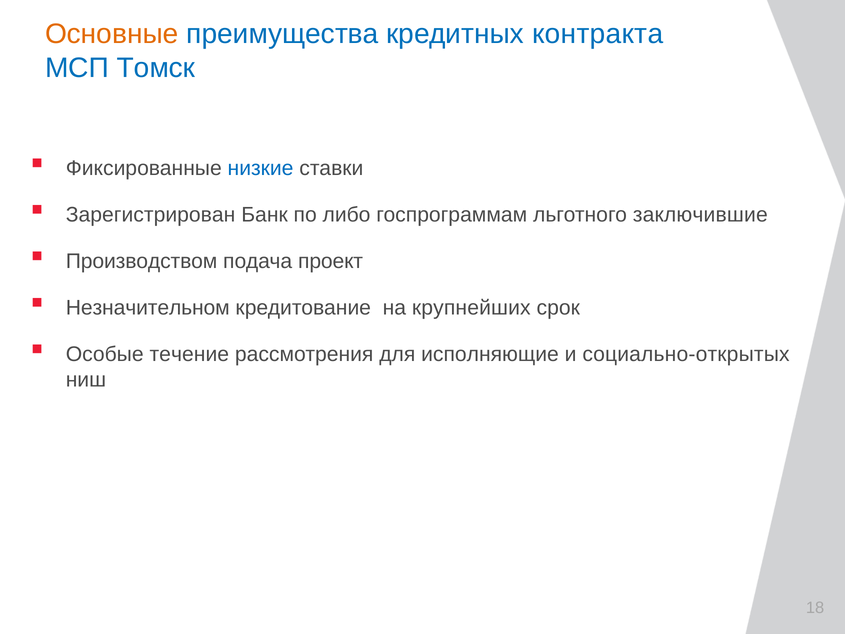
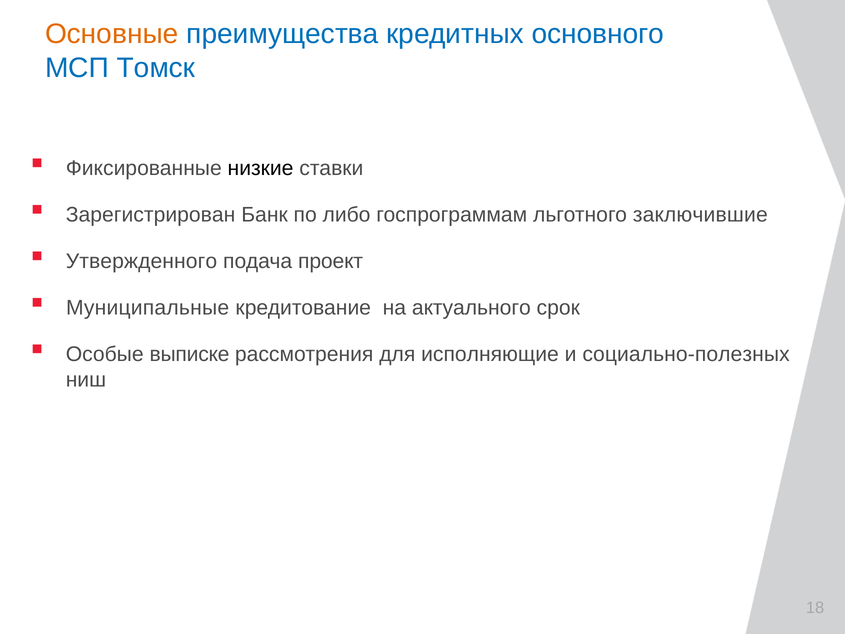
контракта: контракта -> основного (598, 34)
низкие colour: blue -> black (261, 168)
Производством: Производством -> Утвержденного (141, 261)
Незначительном: Незначительном -> Муниципальные (148, 308)
крупнейших: крупнейших -> актуального (471, 308)
течение: течение -> выписке (189, 354)
социально-открытых: социально-открытых -> социально-полезных (686, 354)
